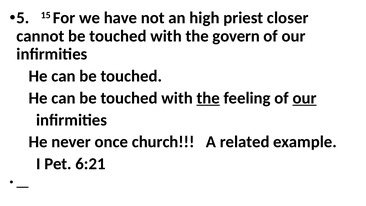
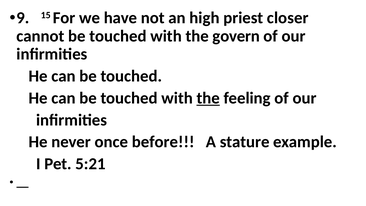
5: 5 -> 9 (23, 18)
our underline: present -> none (305, 98)
church: church -> before (163, 142)
related: related -> stature (245, 142)
6:21: 6:21 -> 5:21 (91, 164)
